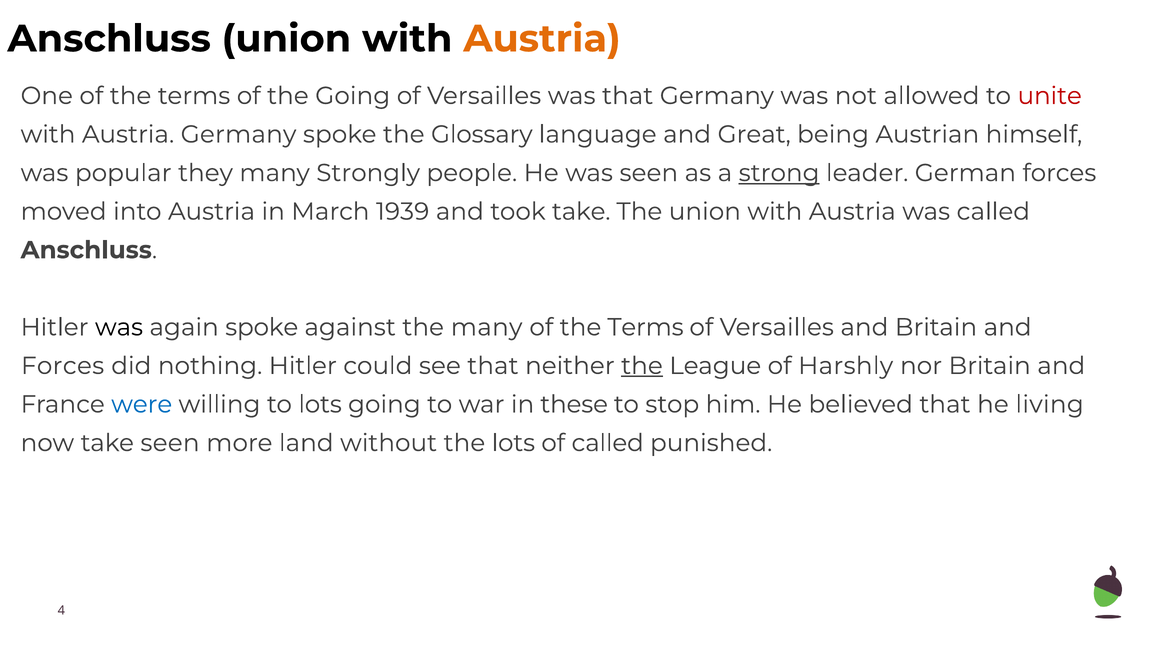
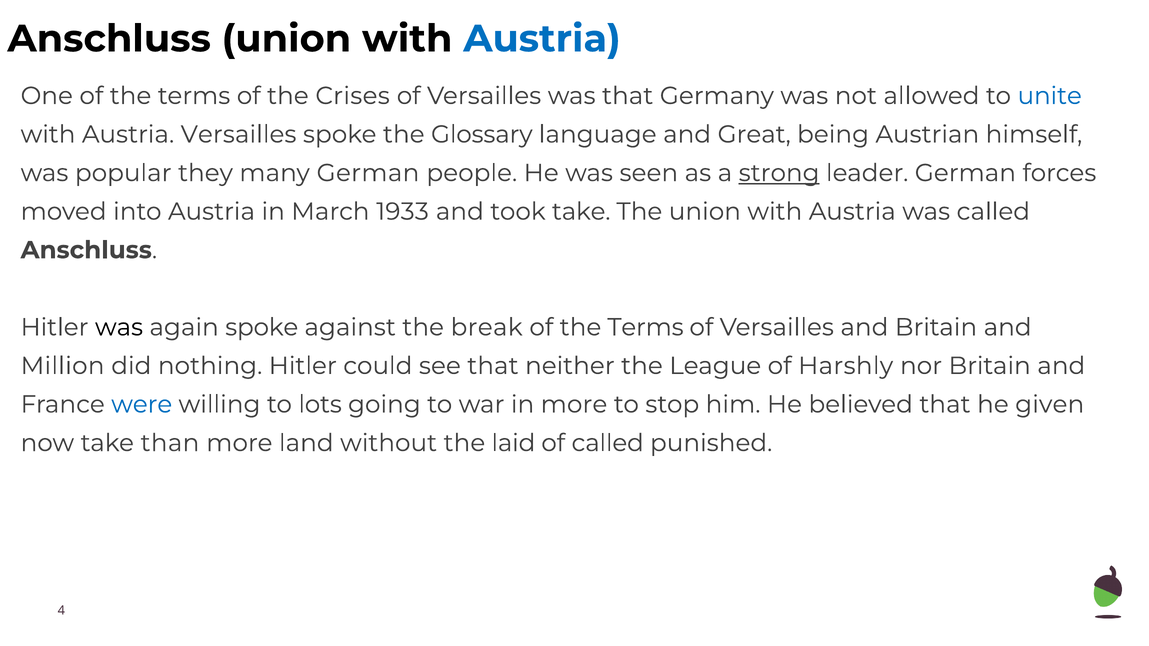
Austria colour: orange -> blue (542, 39)
the Going: Going -> Crises (353, 96)
unite colour: red -> blue (1050, 96)
Austria Germany: Germany -> Versailles (239, 134)
many Strongly: Strongly -> German (368, 173)
1939: 1939 -> 1933 (402, 212)
the many: many -> break (487, 327)
Forces: Forces -> Million (63, 366)
the underline: present -> none (642, 366)
in these: these -> more (574, 405)
living: living -> given (1050, 405)
take seen: seen -> than (170, 443)
the lots: lots -> laid (513, 443)
